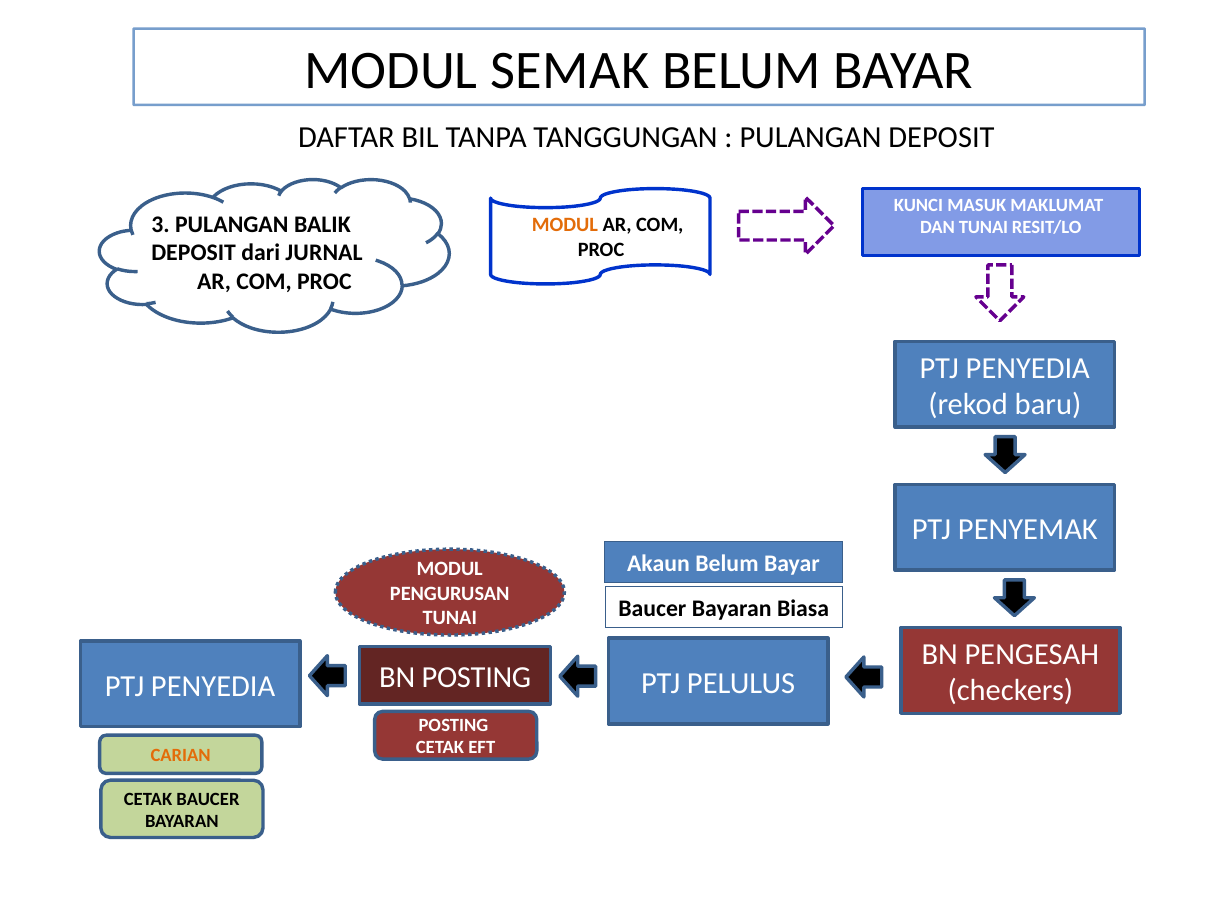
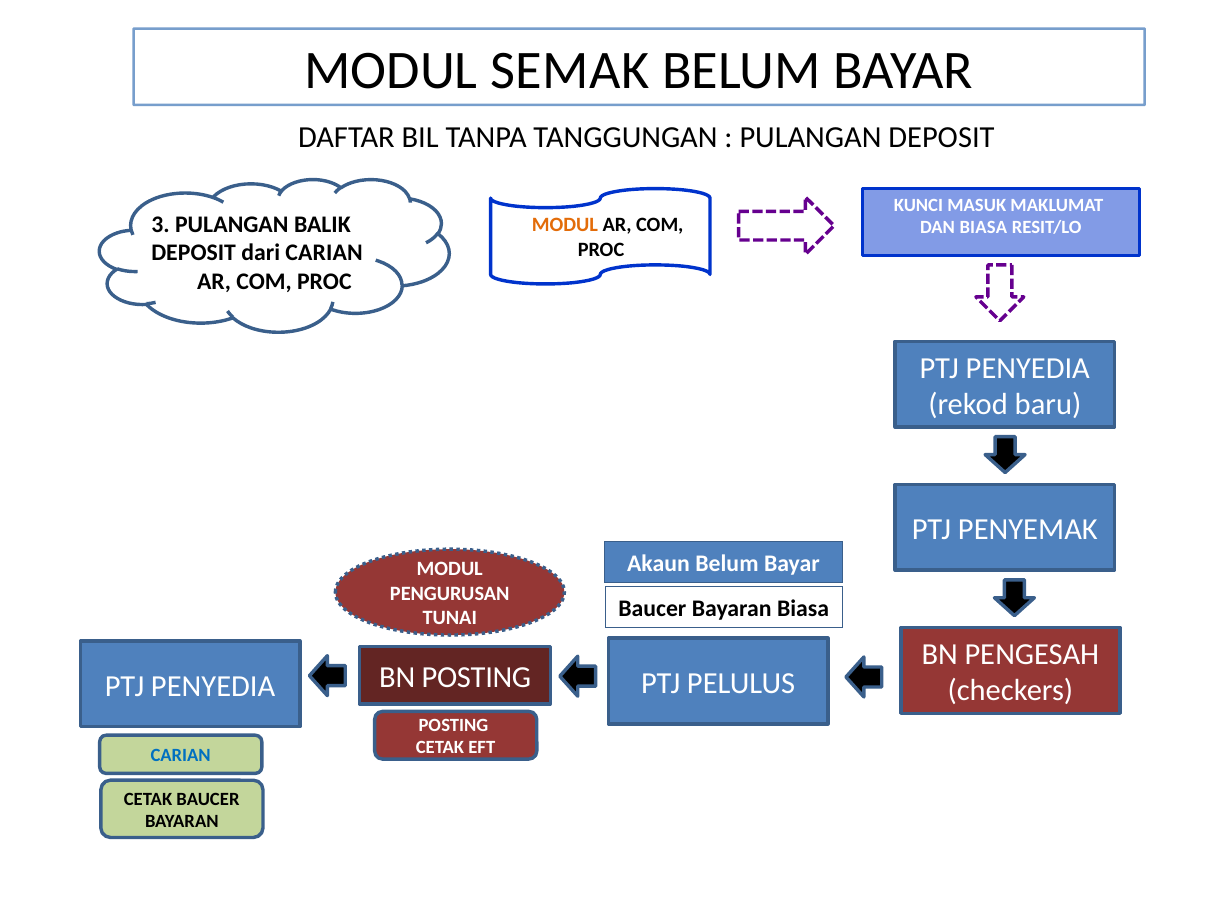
DAN TUNAI: TUNAI -> BIASA (983, 227)
dari JURNAL: JURNAL -> CARIAN (324, 253)
CARIAN colour: orange -> blue (181, 755)
